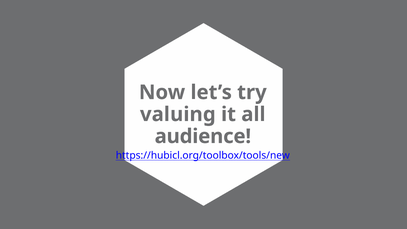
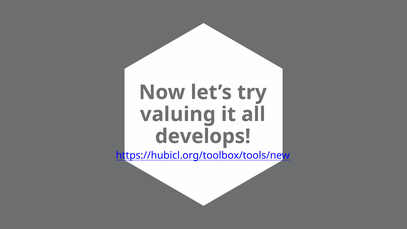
audience: audience -> develops (203, 136)
